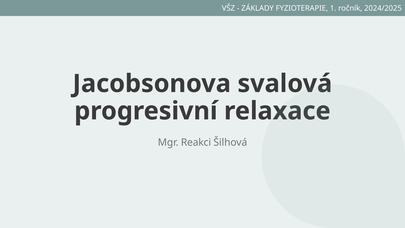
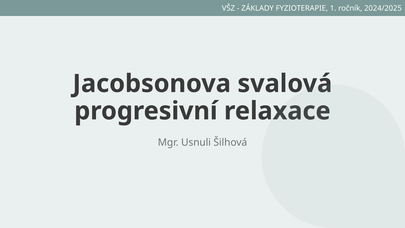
Reakci: Reakci -> Usnuli (196, 142)
